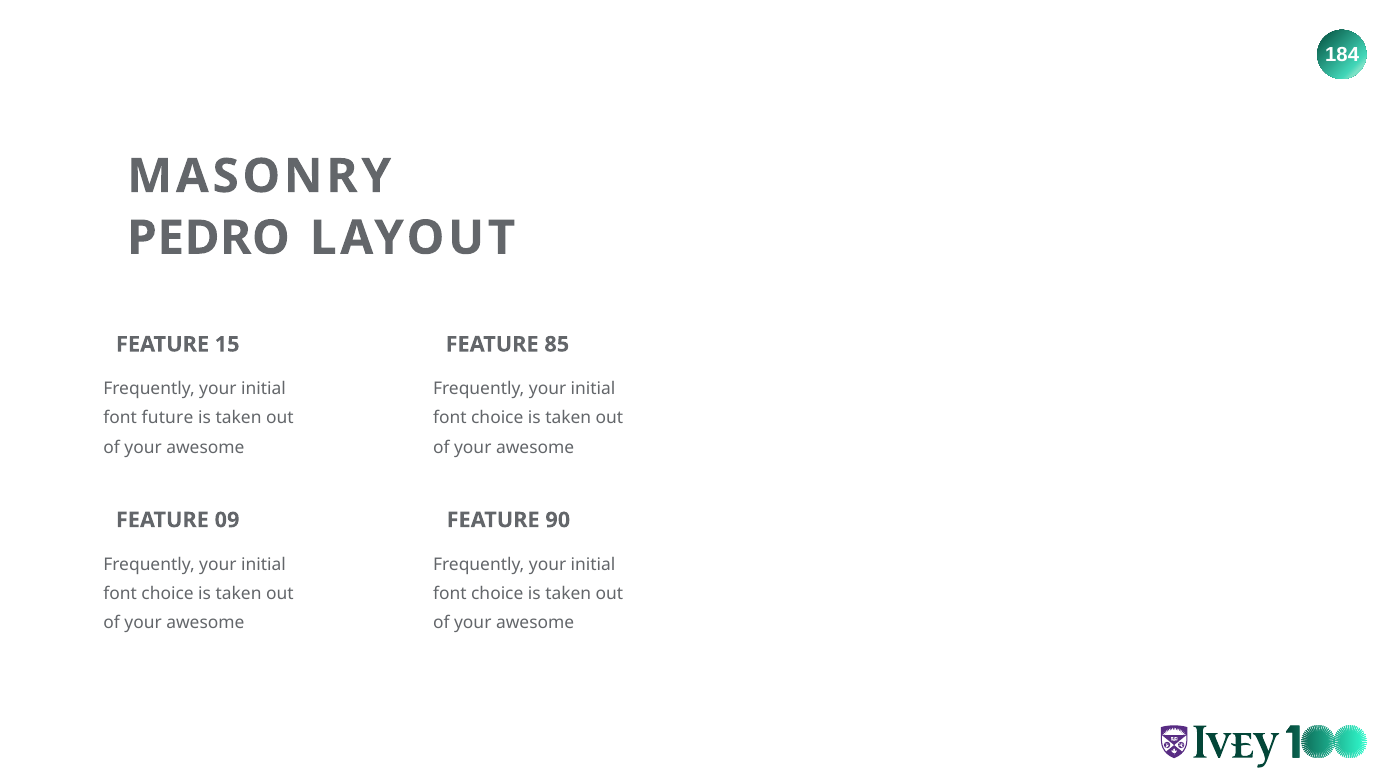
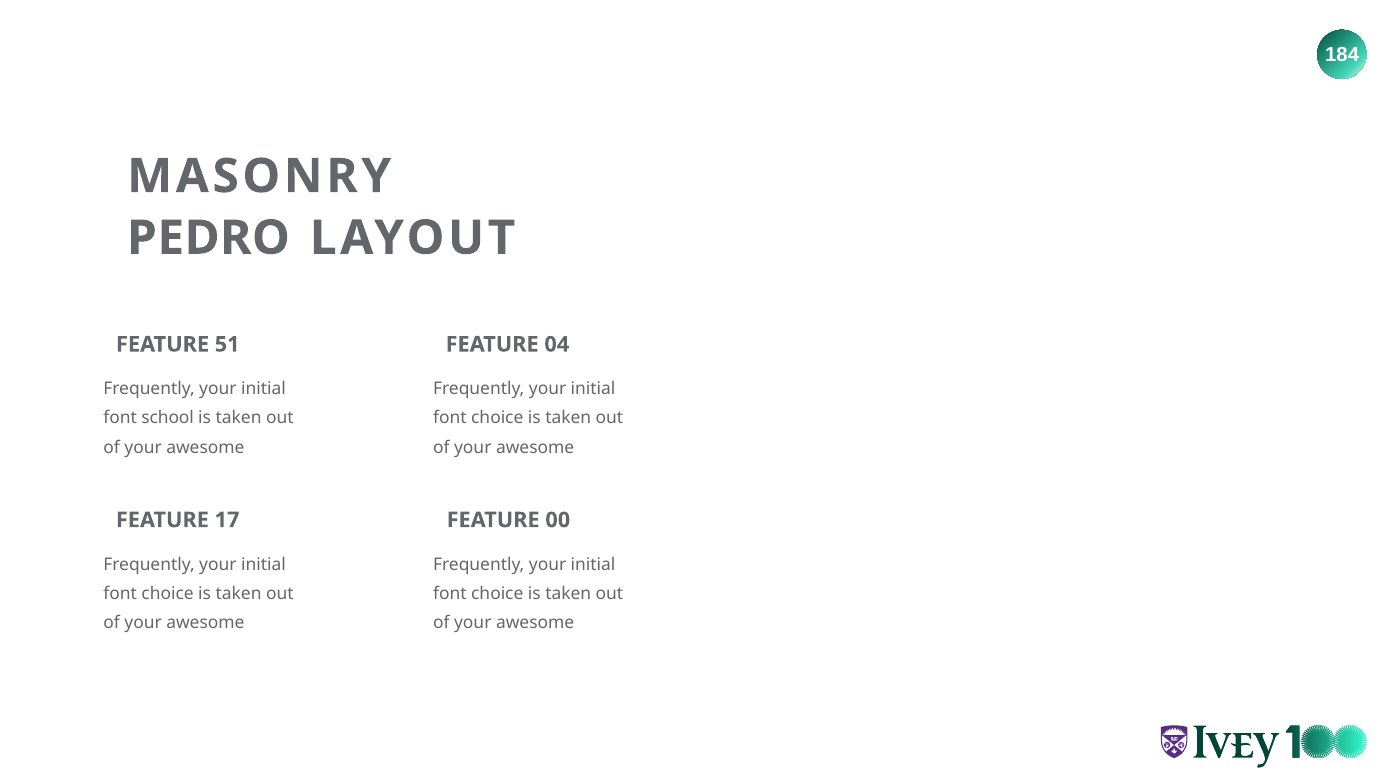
15: 15 -> 51 (227, 344)
85: 85 -> 04 (557, 344)
future: future -> school (168, 418)
09: 09 -> 17 (227, 520)
90: 90 -> 00 (558, 520)
